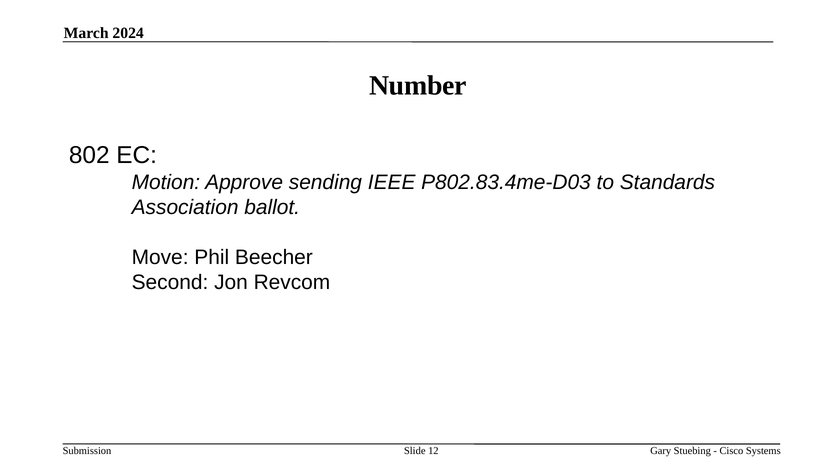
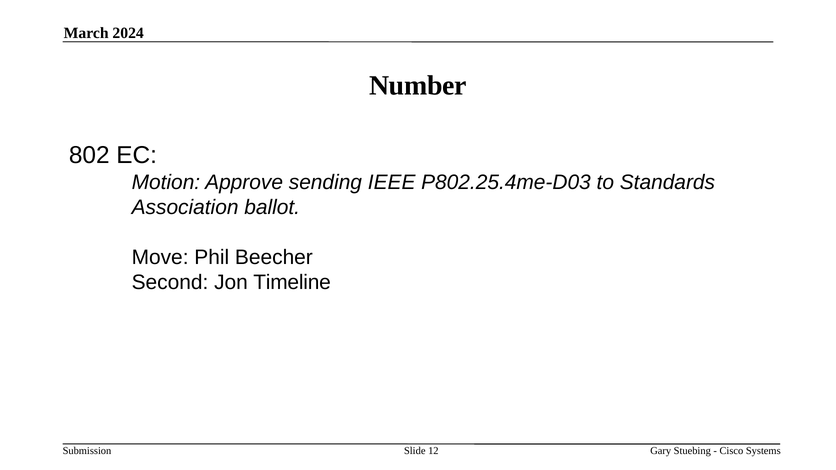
P802.83.4me-D03: P802.83.4me-D03 -> P802.25.4me-D03 (506, 182)
Revcom: Revcom -> Timeline (292, 283)
